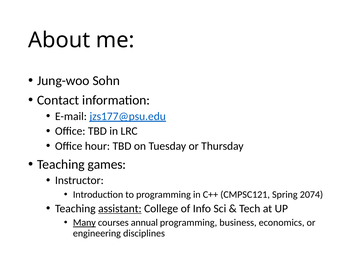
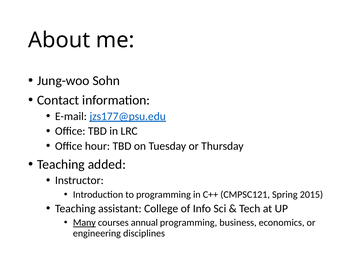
games: games -> added (107, 164)
2074: 2074 -> 2015 (311, 194)
assistant underline: present -> none (120, 208)
